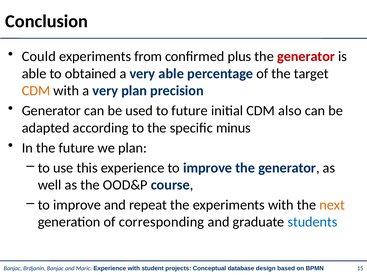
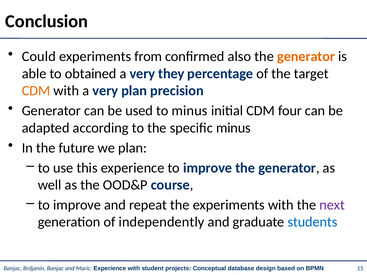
plus: plus -> also (239, 57)
generator colour: red -> orange (306, 57)
very able: able -> they (171, 74)
to future: future -> minus (190, 111)
also: also -> four (290, 111)
next colour: orange -> purple (332, 205)
corresponding: corresponding -> independently (162, 222)
